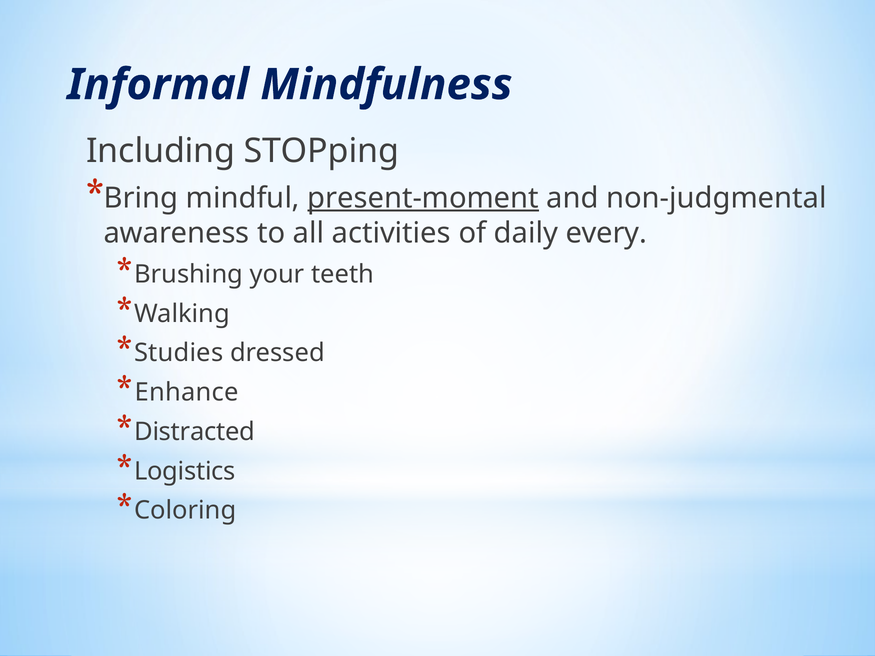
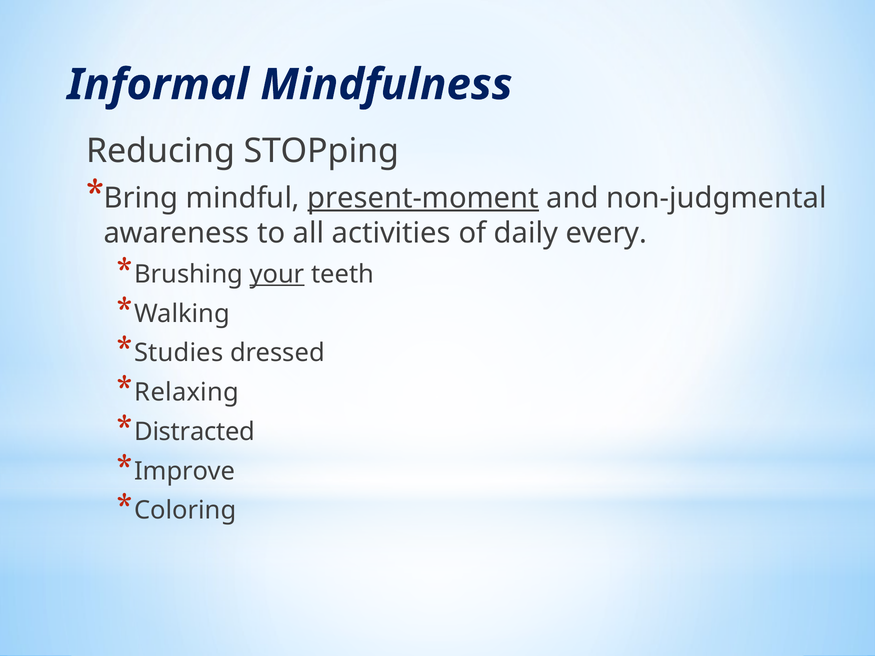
Including: Including -> Reducing (161, 151)
your underline: none -> present (277, 274)
Enhance: Enhance -> Relaxing (187, 393)
Logistics: Logistics -> Improve (185, 471)
